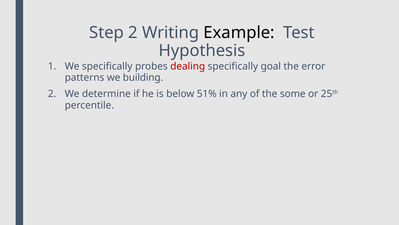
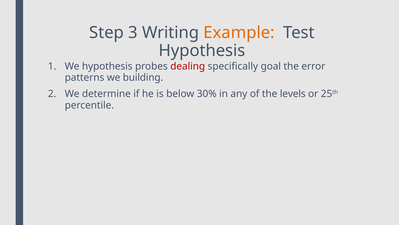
Step 2: 2 -> 3 (133, 33)
Example colour: black -> orange (239, 33)
We specifically: specifically -> hypothesis (107, 66)
51%: 51% -> 30% (207, 94)
some: some -> levels (293, 94)
